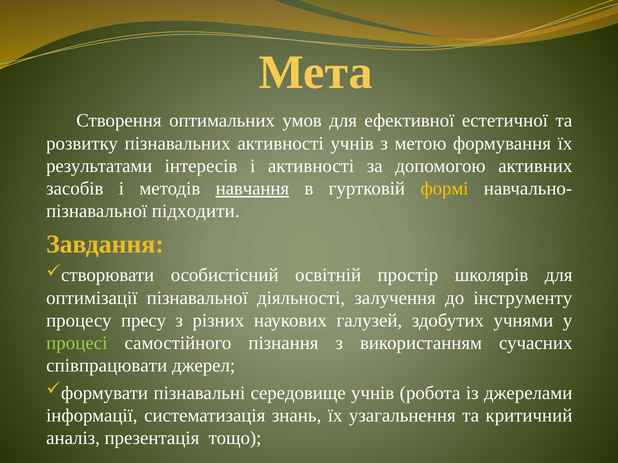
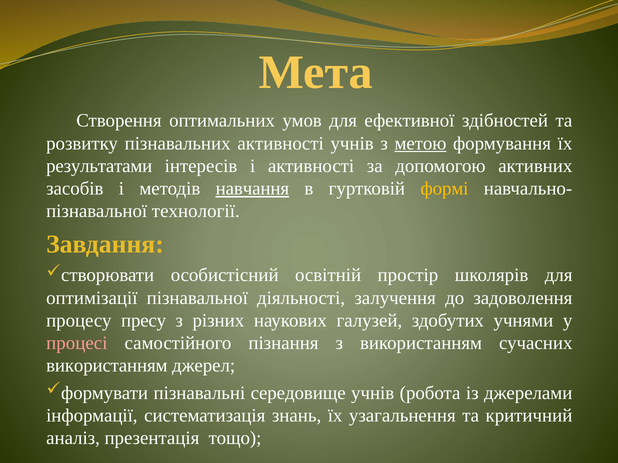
естетичної: естетичної -> здібностей (505, 121)
метою underline: none -> present (420, 144)
підходити: підходити -> технології (196, 211)
інструменту: інструменту -> задоволення (523, 298)
процесі colour: light green -> pink (77, 343)
співпрацювати: співпрацювати -> використанням (107, 366)
